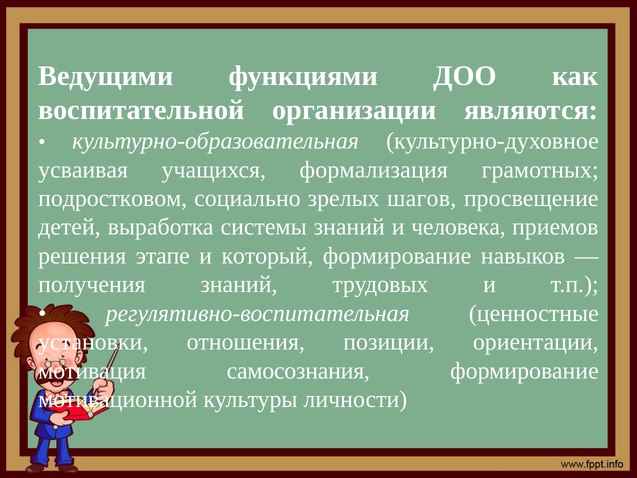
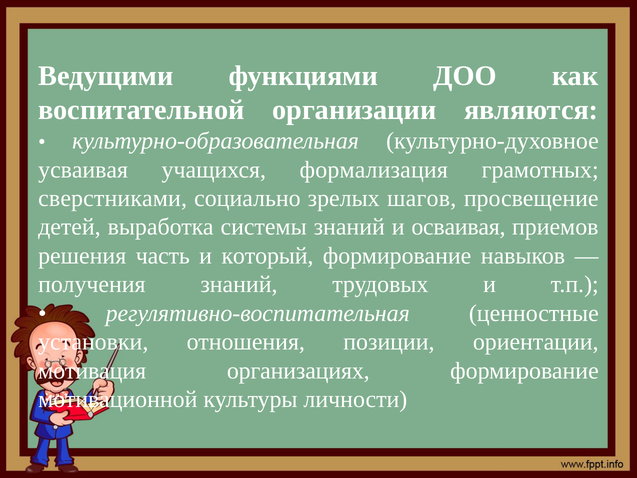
подростковом: подростковом -> сверстниками (113, 198)
человека: человека -> осваивая (458, 227)
этапе: этапе -> часть (163, 256)
самосознания: самосознания -> организациях (298, 370)
